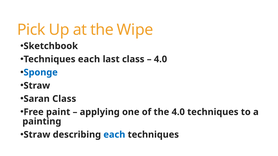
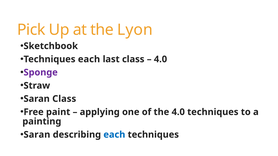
Wipe: Wipe -> Lyon (135, 30)
Sponge colour: blue -> purple (41, 73)
Straw: Straw -> Saran (37, 135)
